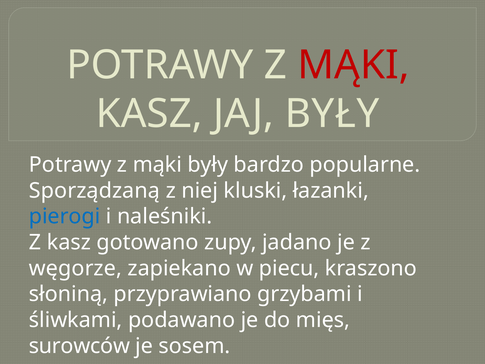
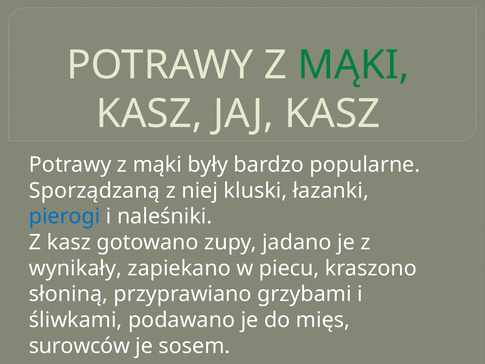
MĄKI colour: red -> green (354, 65)
JAJ BYŁY: BYŁY -> KASZ (332, 114)
węgorze: węgorze -> wynikały (75, 268)
